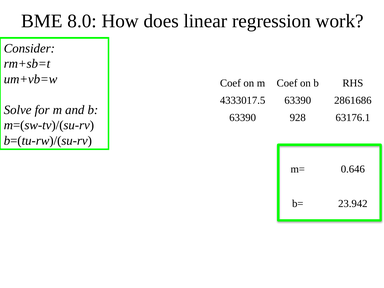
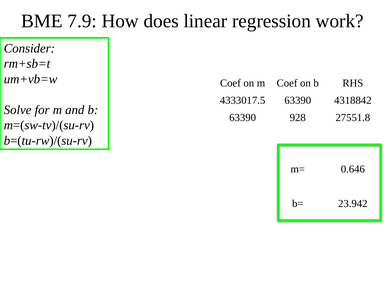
8.0: 8.0 -> 7.9 (82, 21)
2861686: 2861686 -> 4318842 (353, 100)
63176.1: 63176.1 -> 27551.8 (353, 118)
